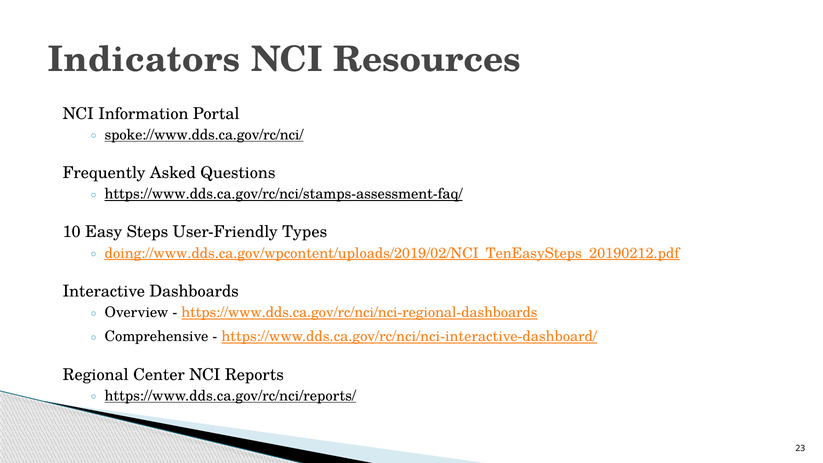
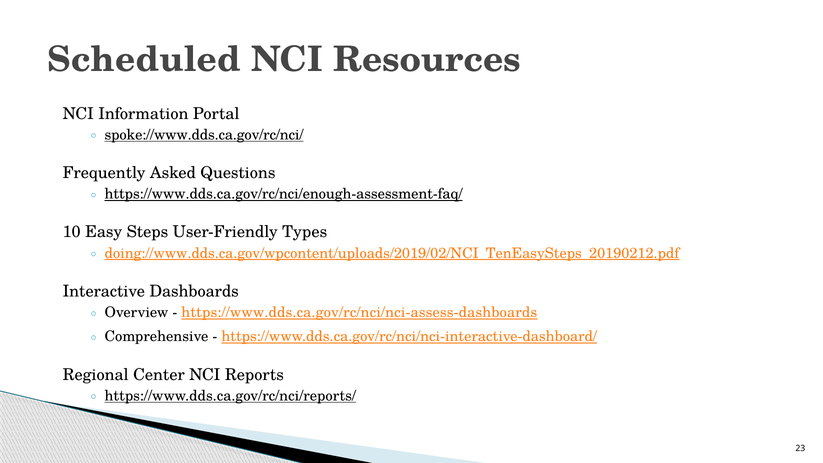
Indicators: Indicators -> Scheduled (144, 60)
https://www.dds.ca.gov/rc/nci/stamps-assessment-faq/: https://www.dds.ca.gov/rc/nci/stamps-assessment-faq/ -> https://www.dds.ca.gov/rc/nci/enough-assessment-faq/ (284, 194)
https://www.dds.ca.gov/rc/nci/nci-regional-dashboards: https://www.dds.ca.gov/rc/nci/nci-regional-dashboards -> https://www.dds.ca.gov/rc/nci/nci-assess-dashboards (359, 312)
